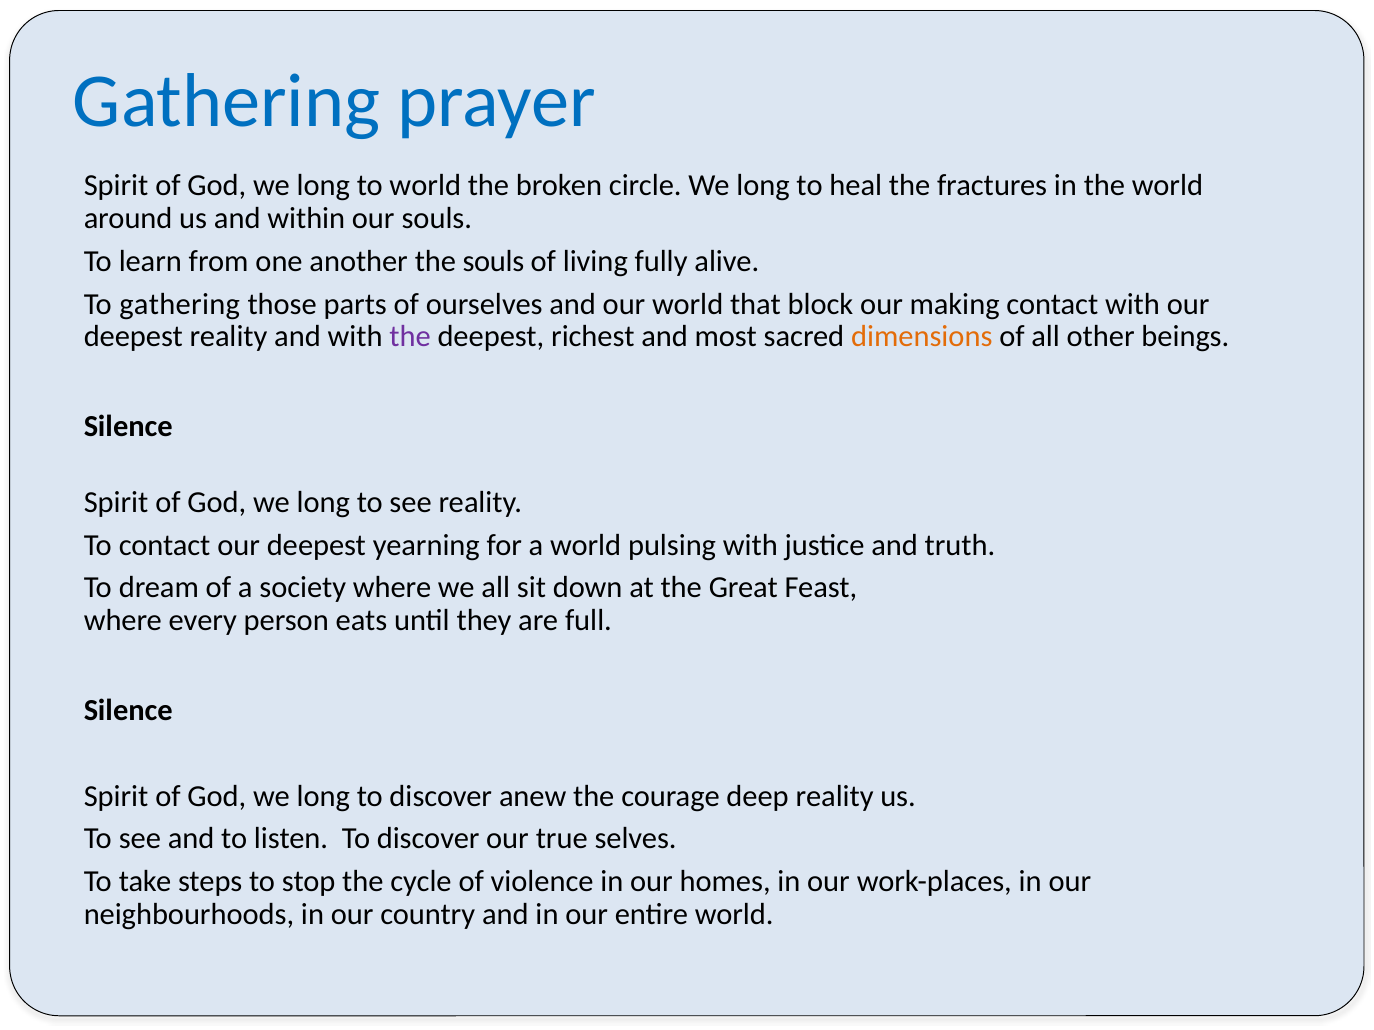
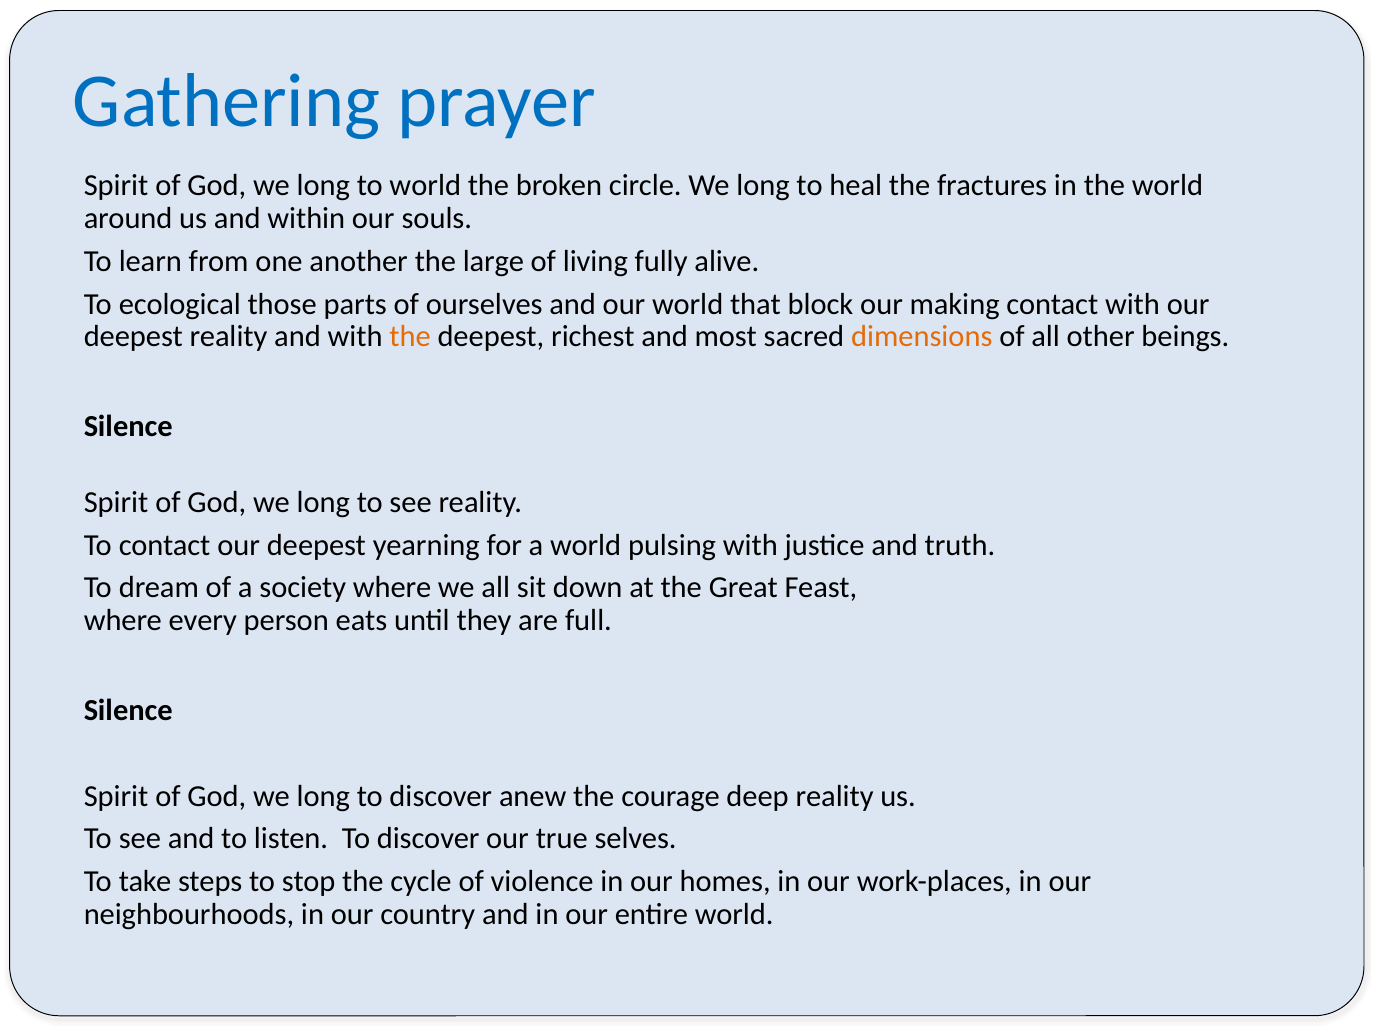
the souls: souls -> large (493, 261)
To gathering: gathering -> ecological (180, 304)
the colour: purple -> orange (410, 337)
